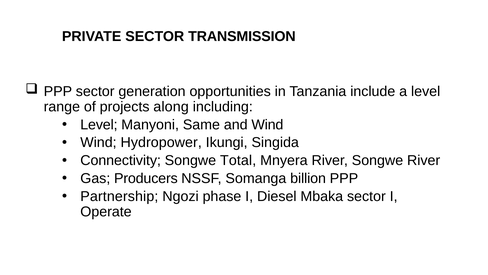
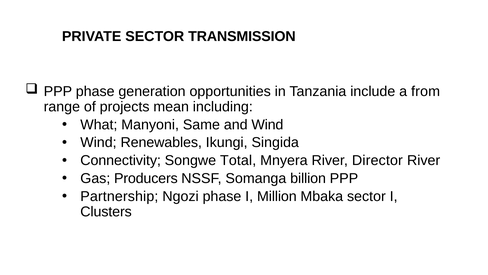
PPP sector: sector -> phase (95, 91)
a level: level -> from (426, 91)
along: along -> mean (171, 107)
Level: Level -> What (99, 124)
Hydropower: Hydropower -> Renewables (161, 142)
River Songwe: Songwe -> Director (377, 160)
Diesel: Diesel -> Million (277, 196)
Operate: Operate -> Clusters (106, 211)
